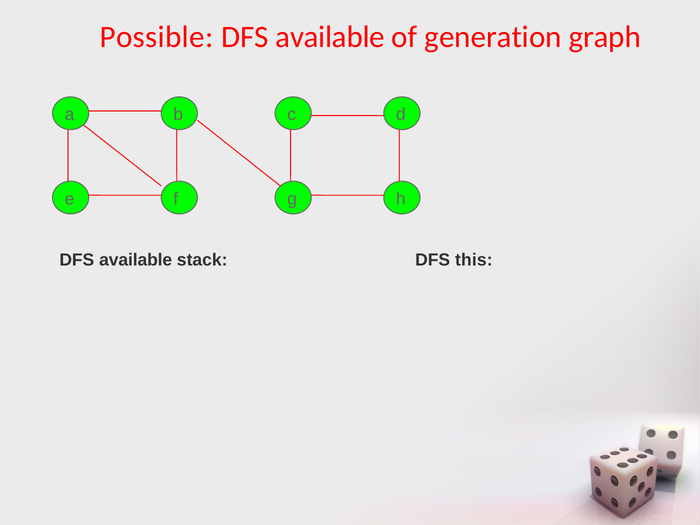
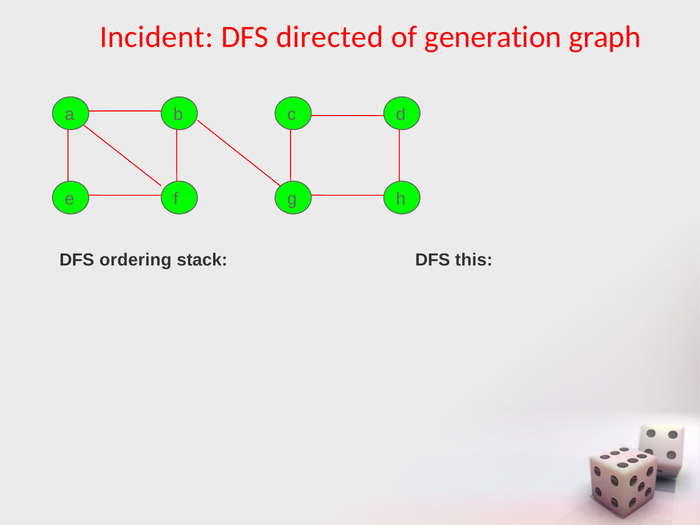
Possible: Possible -> Incident (157, 37)
available: available -> directed (330, 37)
available: available -> ordering (136, 260)
